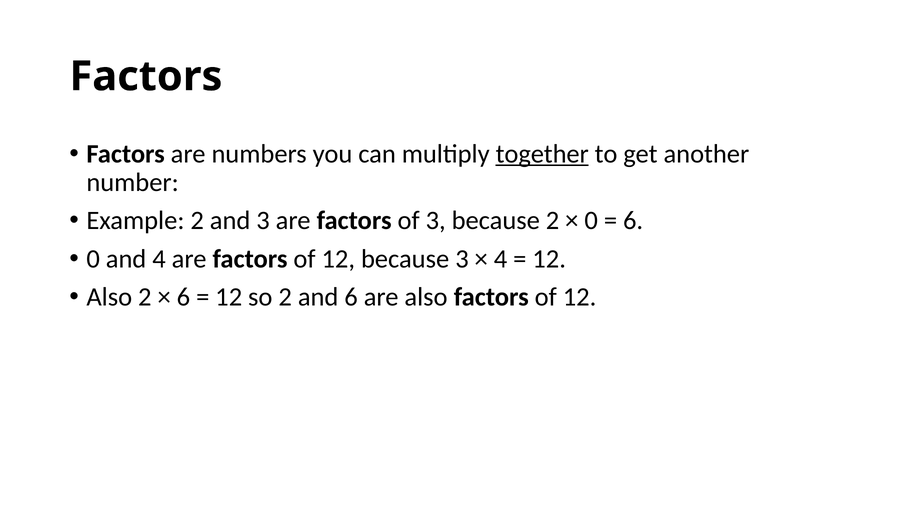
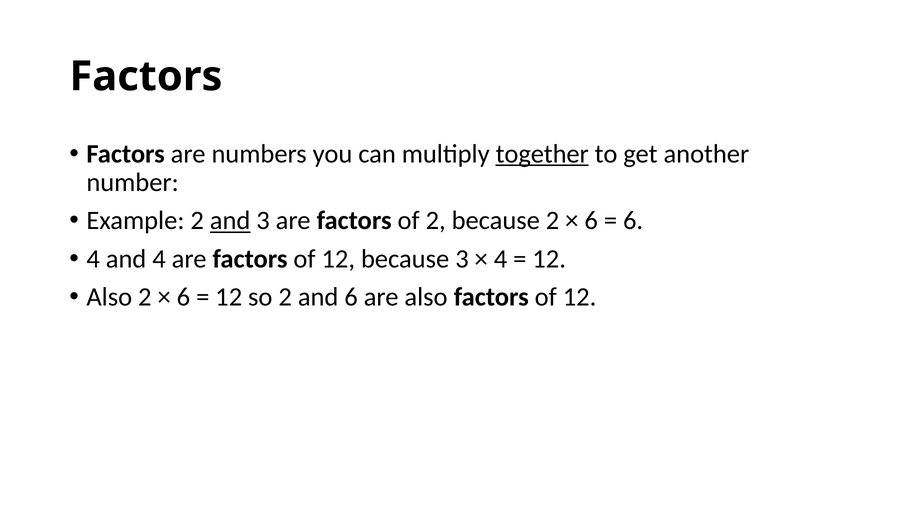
and underline: none -> present (230, 221)
of 3: 3 -> 2 (436, 221)
0: 0 -> 6 (591, 221)
0: 0 -> 4 (93, 259)
